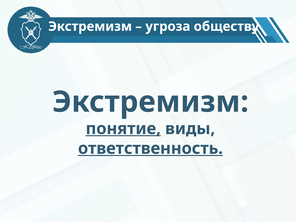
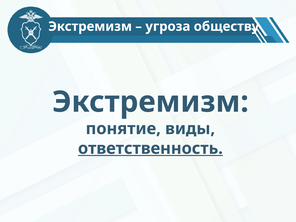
понятие underline: present -> none (123, 129)
